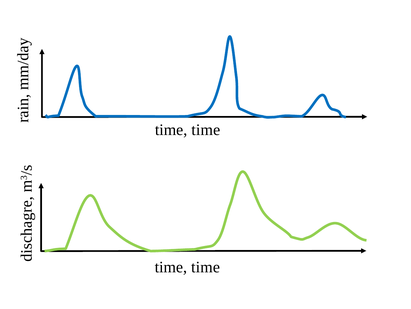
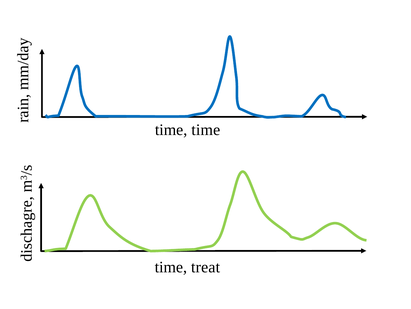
time: time -> treat (206, 267)
